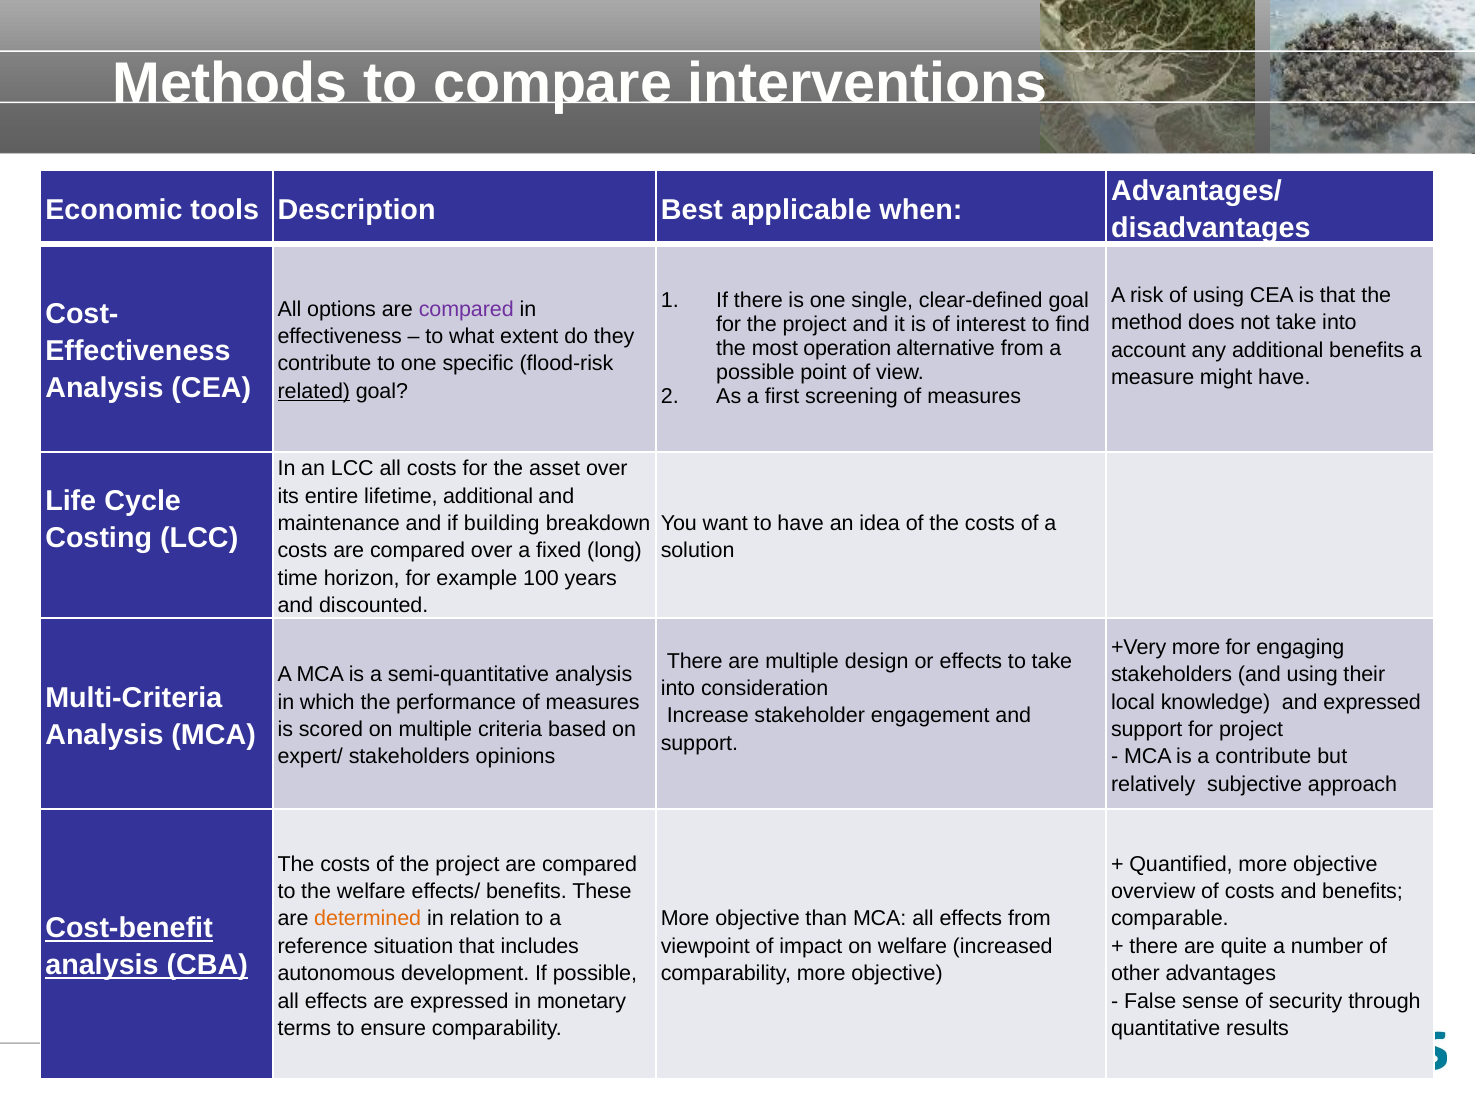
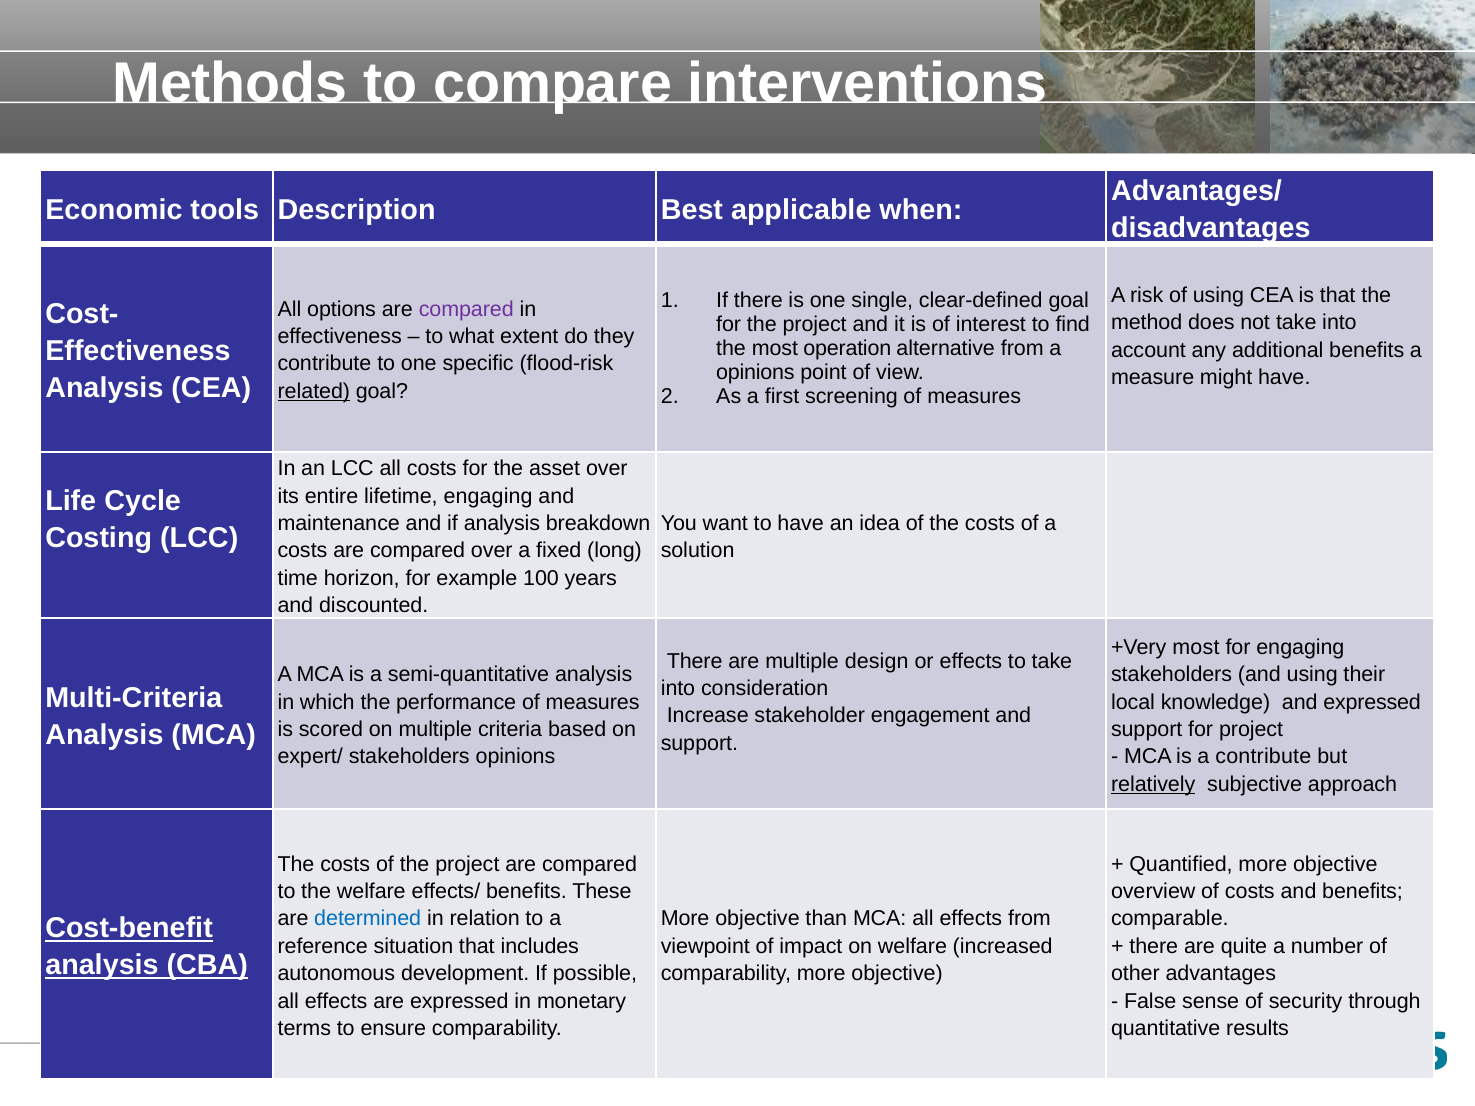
possible: possible -> opinions (755, 372)
lifetime additional: additional -> engaging (488, 496)
if building: building -> analysis (502, 524)
+Very more: more -> most (1196, 647)
relatively underline: none -> present (1153, 784)
determined colour: orange -> blue (368, 919)
